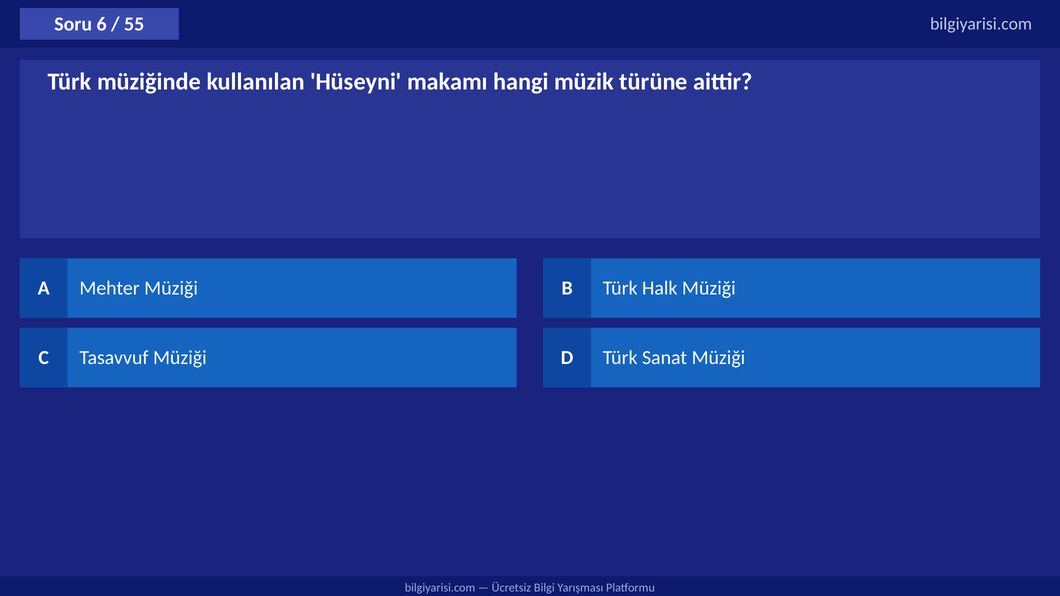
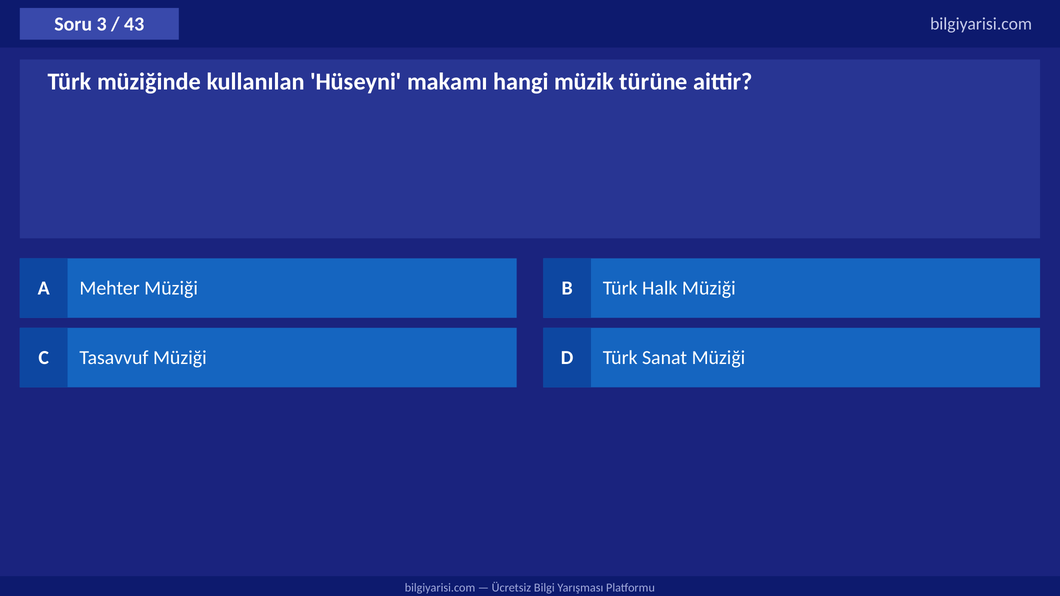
6: 6 -> 3 (102, 24)
55: 55 -> 43 (134, 24)
